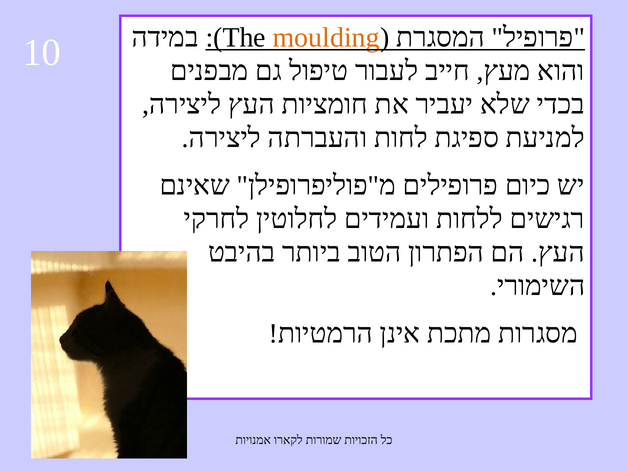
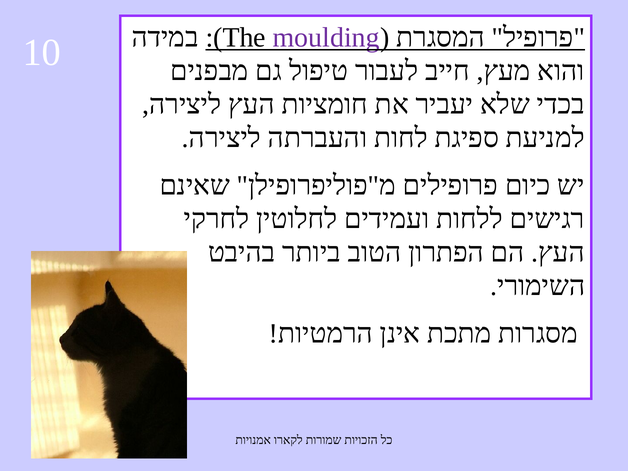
moulding colour: orange -> purple (326, 37)
